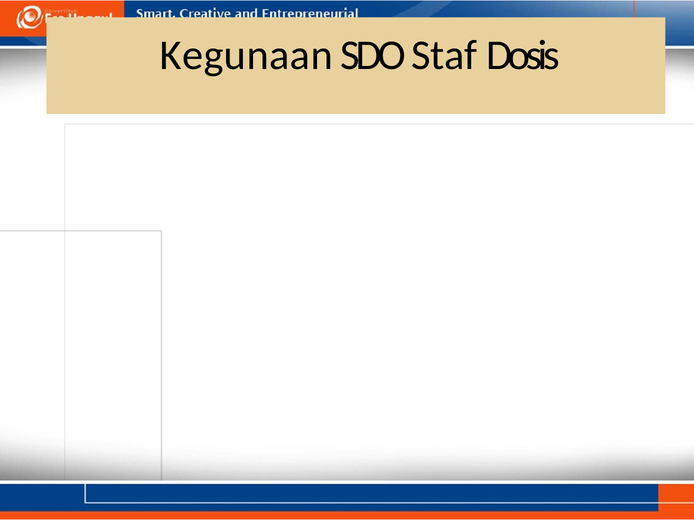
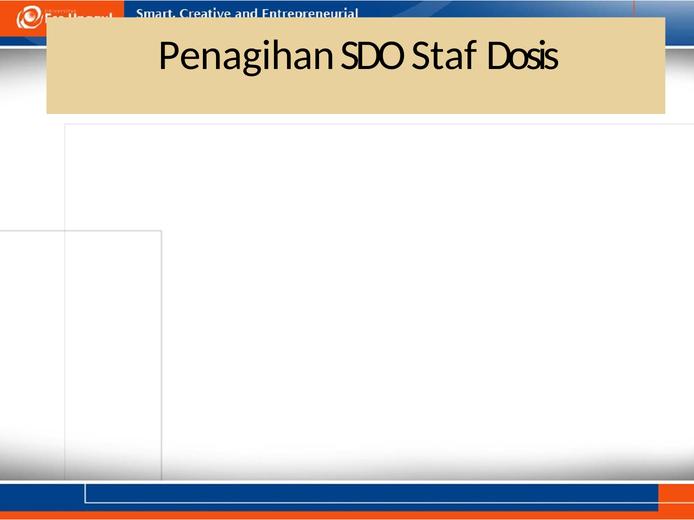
Kegunaan: Kegunaan -> Penagihan (247, 56)
